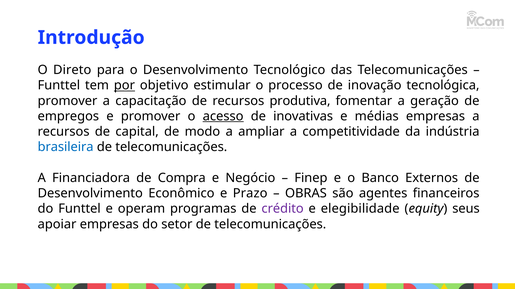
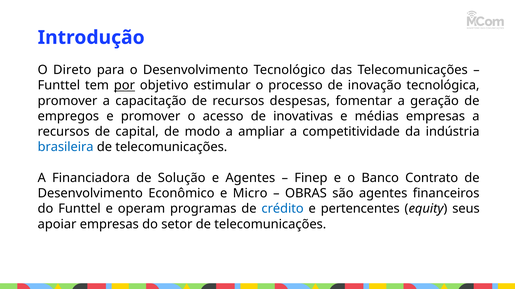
produtiva: produtiva -> despesas (300, 101)
acesso underline: present -> none (223, 117)
Compra: Compra -> Solução (182, 178)
e Negócio: Negócio -> Agentes (250, 178)
Externos: Externos -> Contrato (432, 178)
Prazo: Prazo -> Micro (250, 194)
crédito colour: purple -> blue (283, 209)
elegibilidade: elegibilidade -> pertencentes (360, 209)
